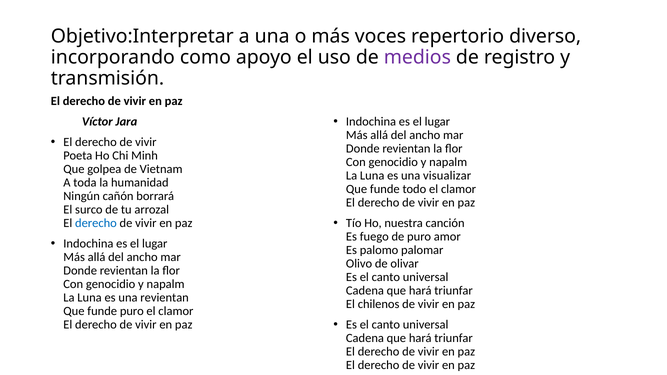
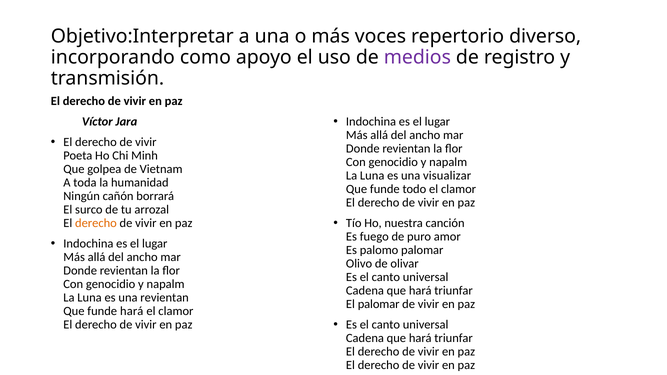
derecho colour: blue -> orange (96, 223)
El chilenos: chilenos -> palomar (379, 304)
funde puro: puro -> hará (132, 311)
